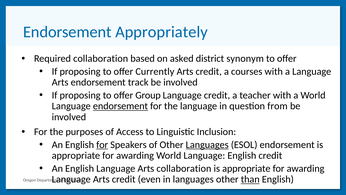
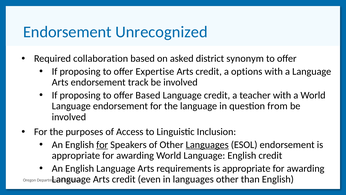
Appropriately: Appropriately -> Unrecognized (162, 32)
Currently: Currently -> Expertise (155, 71)
courses: courses -> options (247, 71)
offer Group: Group -> Based (148, 95)
endorsement underline: present -> none (120, 106)
Arts collaboration: collaboration -> requirements (184, 168)
than underline: present -> none (250, 179)
